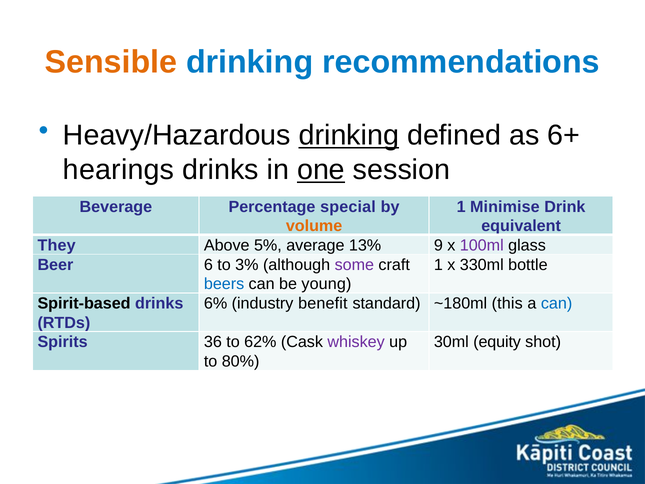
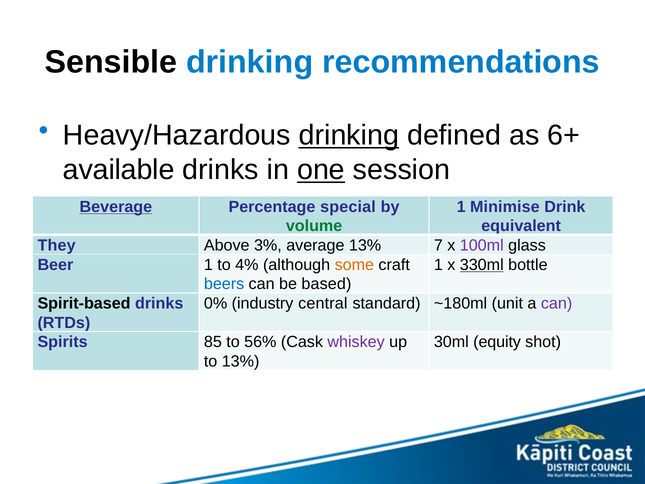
Sensible colour: orange -> black (111, 62)
hearings: hearings -> available (119, 170)
Beverage underline: none -> present (116, 207)
volume colour: orange -> green (314, 226)
5%: 5% -> 3% (268, 245)
9: 9 -> 7 (438, 245)
Beer 6: 6 -> 1 (208, 265)
3%: 3% -> 4% (247, 265)
some colour: purple -> orange (354, 265)
330ml underline: none -> present (482, 265)
young: young -> based (326, 284)
6%: 6% -> 0% (216, 303)
benefit: benefit -> central (323, 303)
this: this -> unit (507, 303)
can colour: blue -> purple (557, 303)
36: 36 -> 85 (213, 342)
62%: 62% -> 56% (260, 342)
to 80%: 80% -> 13% (241, 361)
